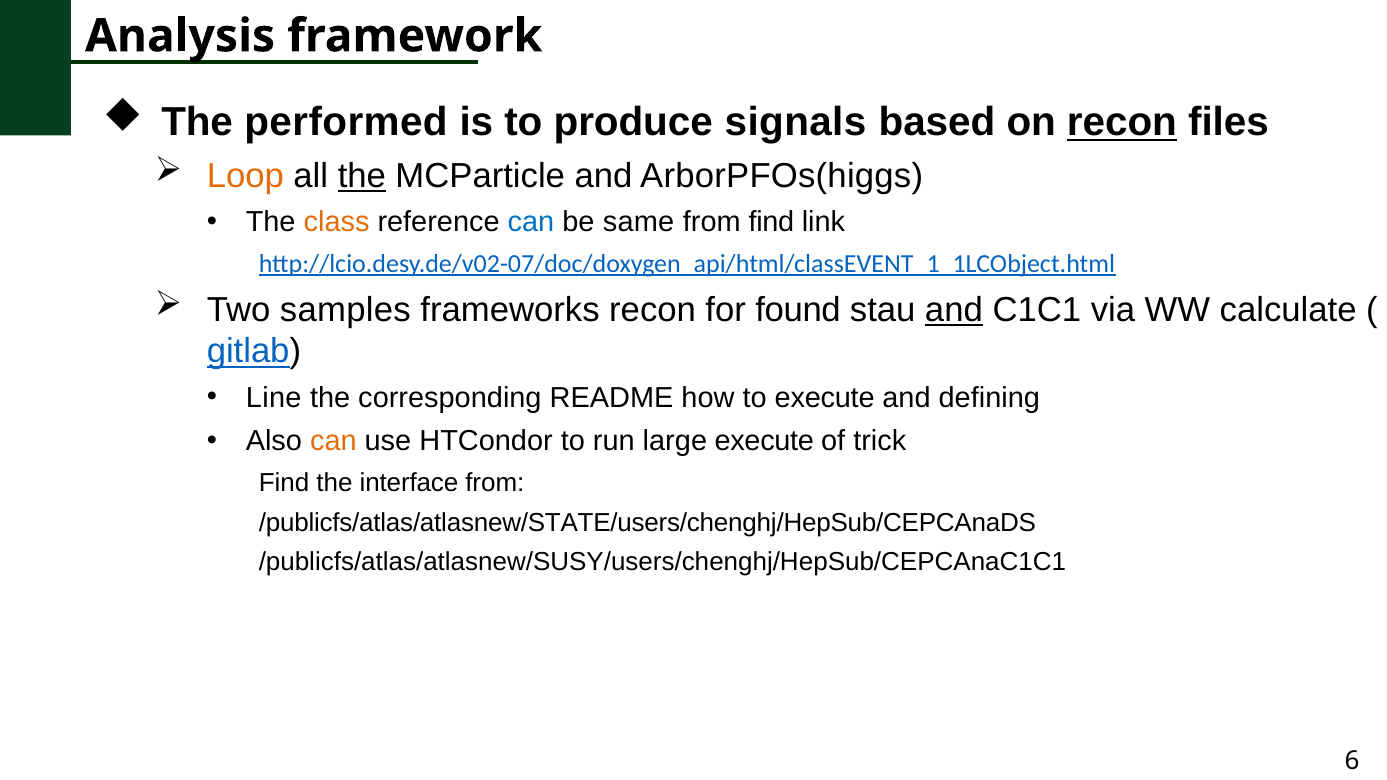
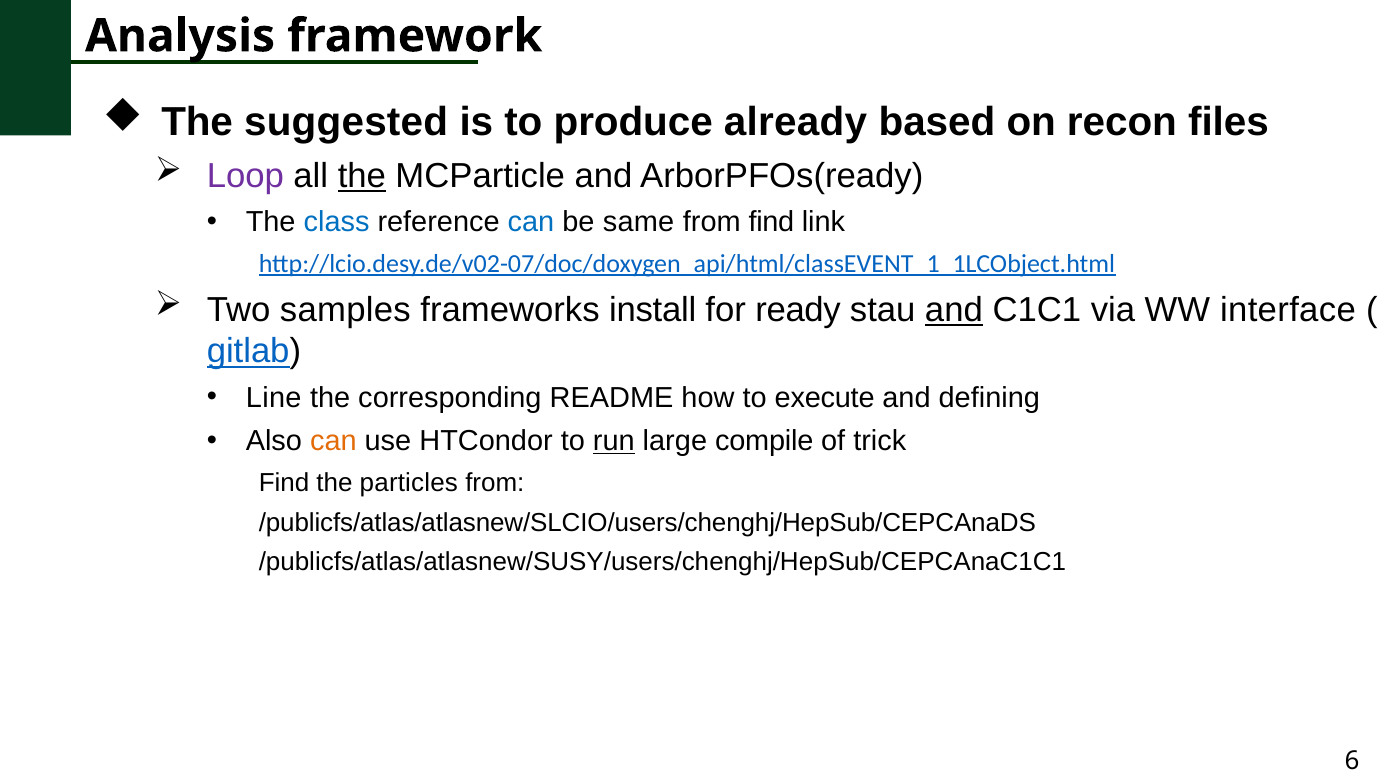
performed: performed -> suggested (346, 122)
signals: signals -> already (796, 122)
recon underline: present -> none (1122, 122)
Loop colour: orange -> purple (245, 176)
ArborPFOs(higgs: ArborPFOs(higgs -> ArborPFOs(ready (782, 176)
class colour: orange -> blue (337, 222)
frameworks recon: recon -> install (653, 310)
found: found -> ready (798, 310)
calculate: calculate -> interface (1288, 310)
run underline: none -> present (614, 441)
large execute: execute -> compile (764, 441)
interface: interface -> particles (409, 483)
/publicfs/atlas/atlasnew/STATE/users/chenghj/HepSub/CEPCAnaDS: /publicfs/atlas/atlasnew/STATE/users/chenghj/HepSub/CEPCAnaDS -> /publicfs/atlas/atlasnew/SLCIO/users/chenghj/HepSub/CEPCAnaDS (647, 523)
